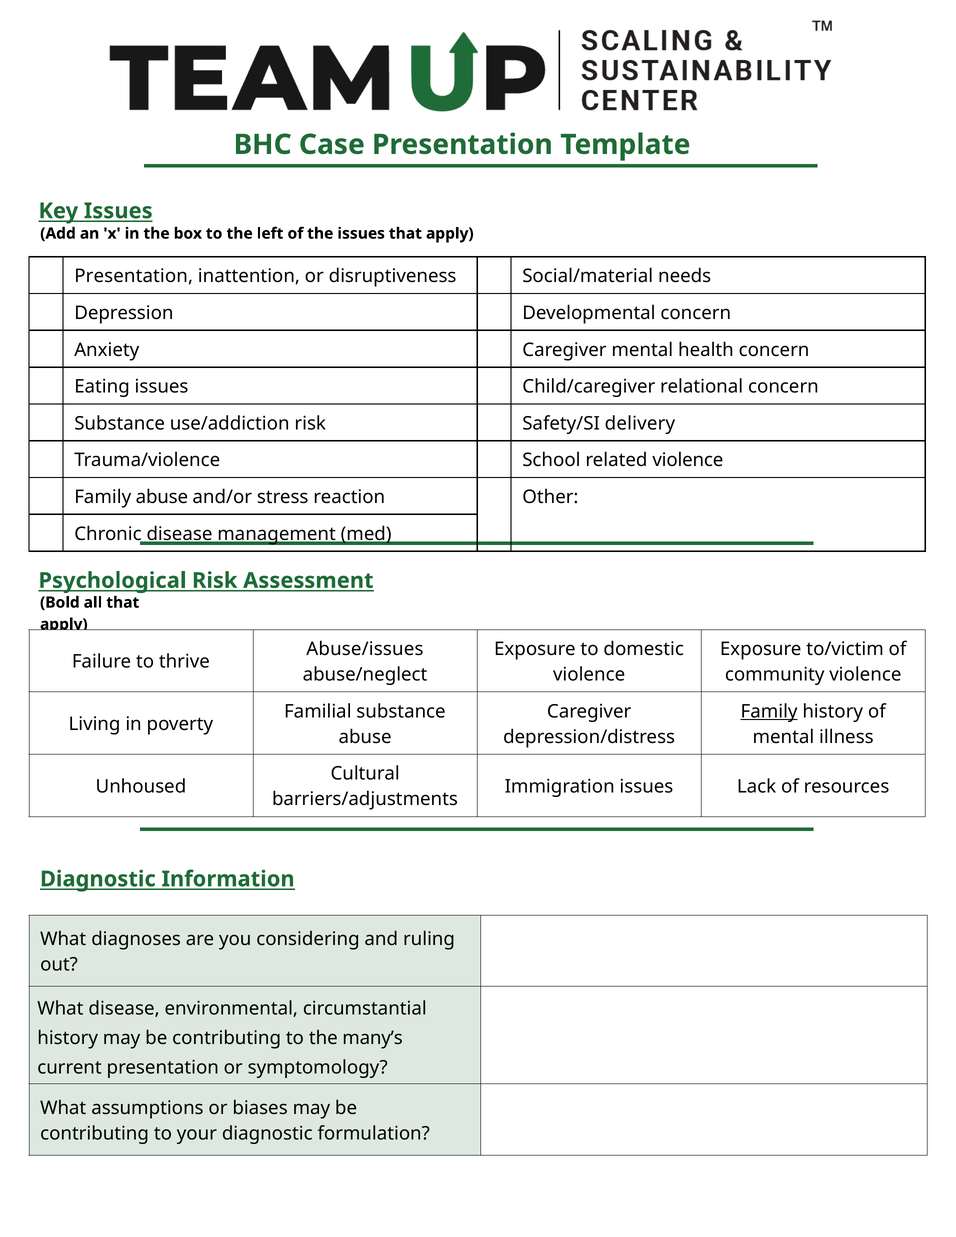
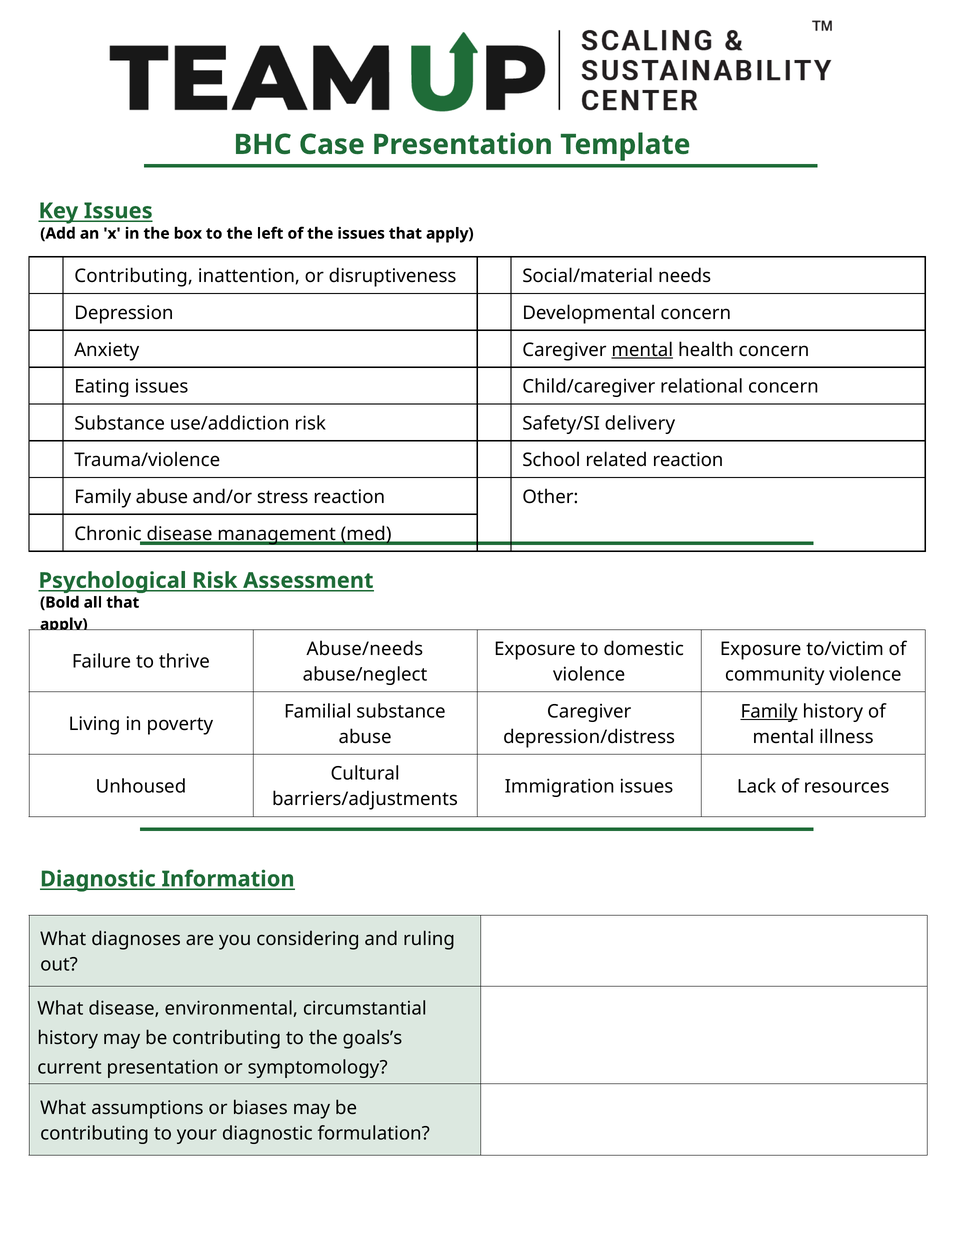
Presentation: Presentation -> Contributing (134, 276)
mental underline: none -> present (642, 350)
related violence: violence -> reaction (688, 460)
Abuse/issues: Abuse/issues -> Abuse/needs (365, 649)
many’s: many’s -> goals’s (372, 1038)
